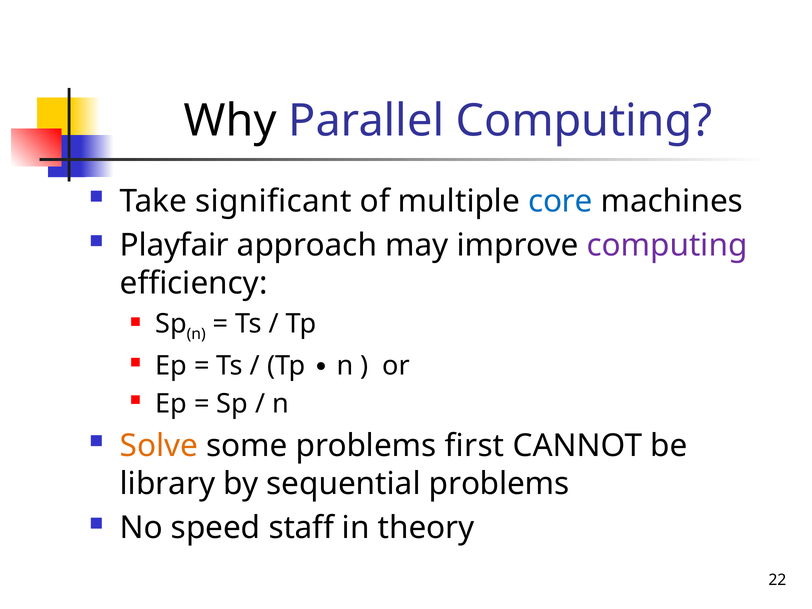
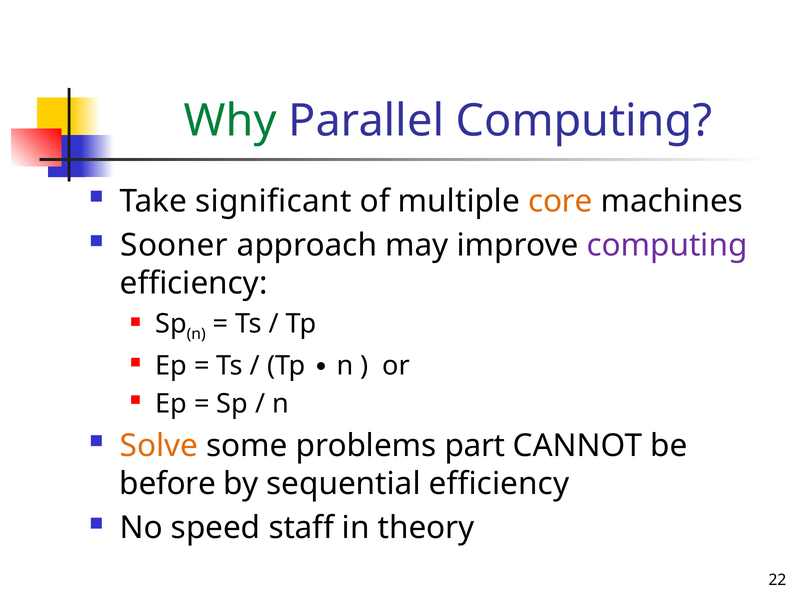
Why colour: black -> green (230, 121)
core colour: blue -> orange (560, 201)
Playfair: Playfair -> Sooner (174, 245)
first: first -> part (475, 446)
library: library -> before (168, 484)
sequential problems: problems -> efficiency (499, 484)
